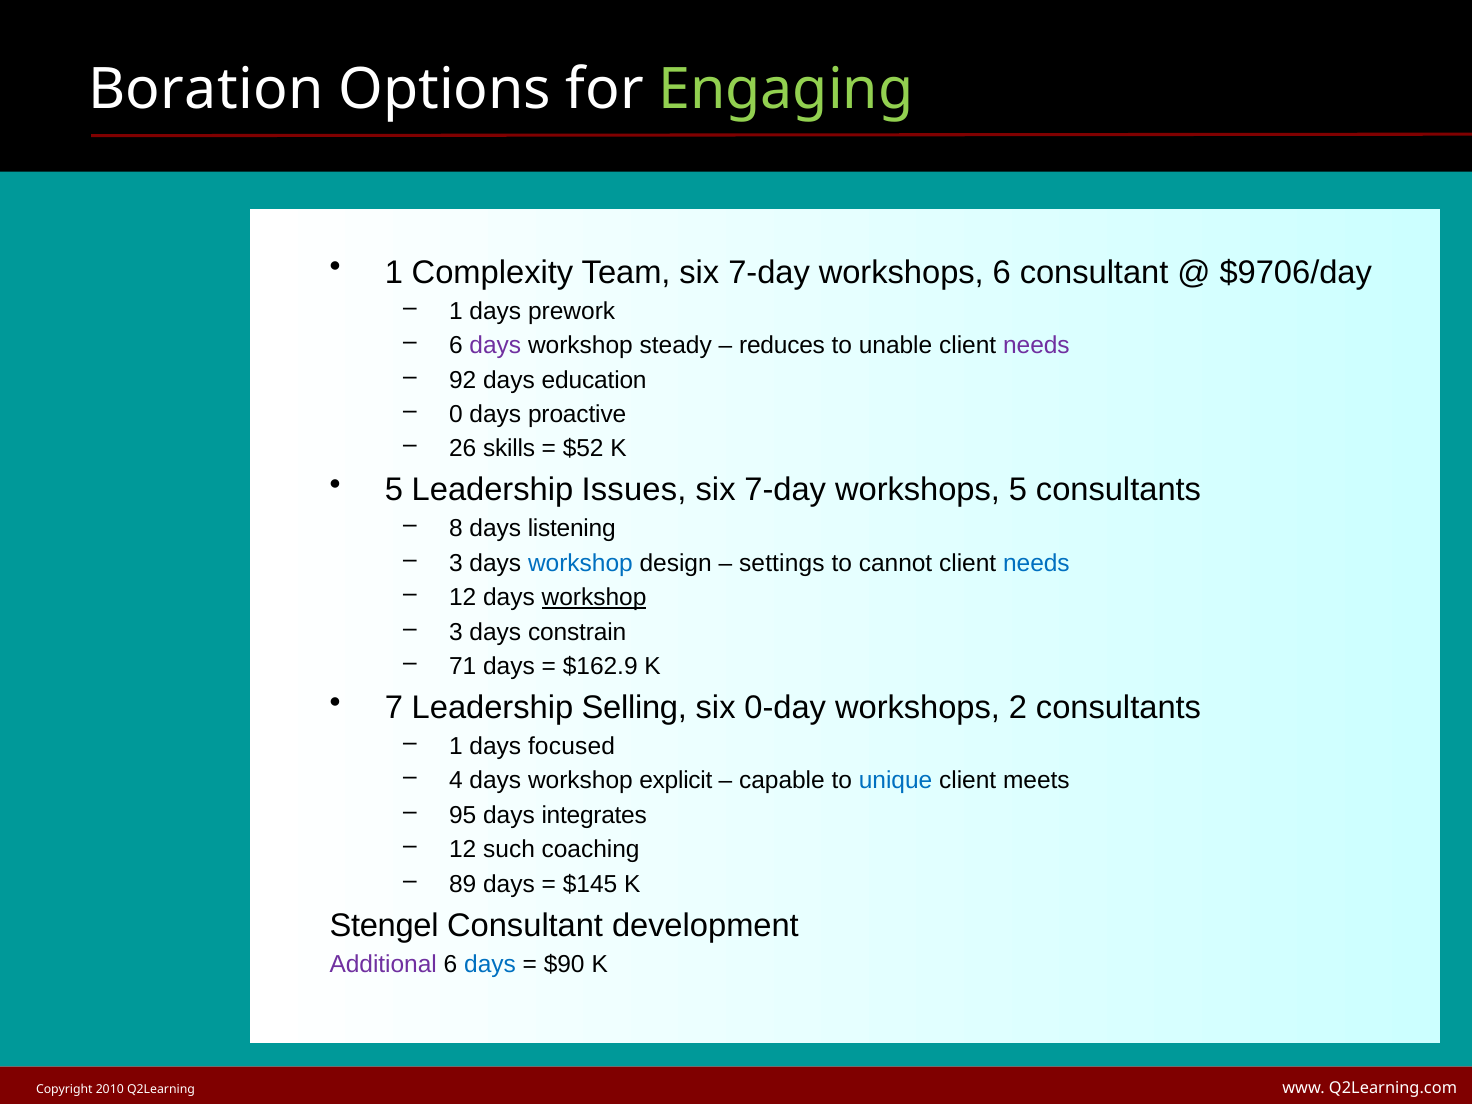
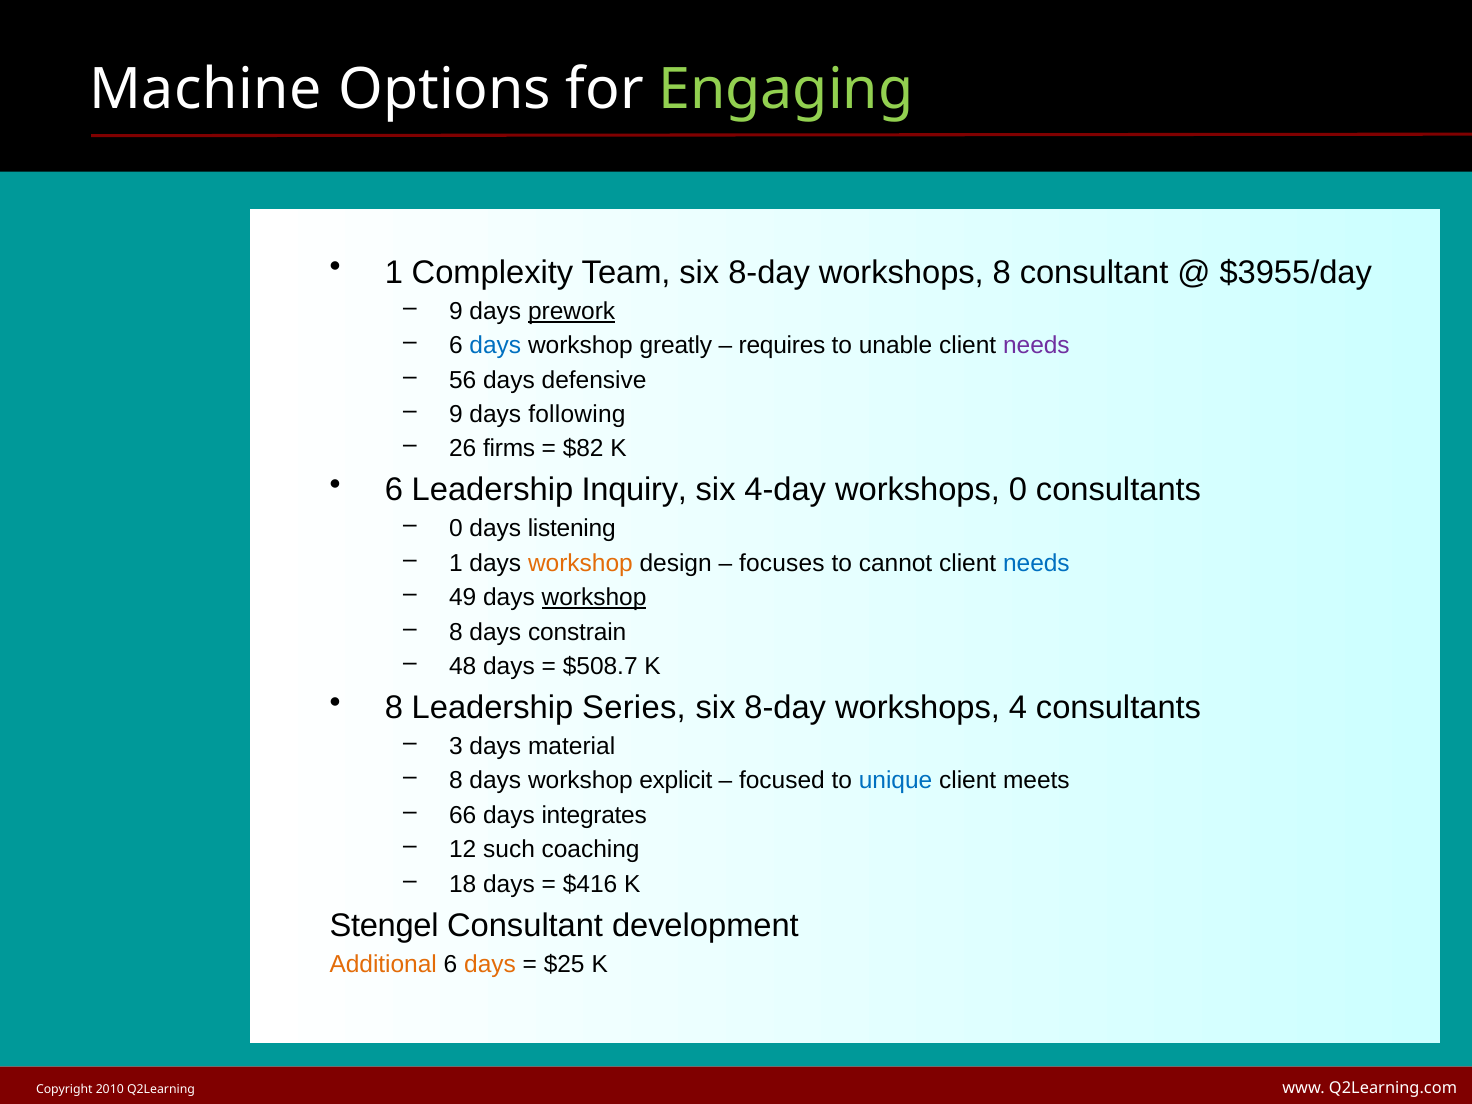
Boration: Boration -> Machine (206, 90)
Team six 7-day: 7-day -> 8-day (769, 273)
workshops 6: 6 -> 8 (1002, 273)
$9706/day: $9706/day -> $3955/day (1296, 273)
1: 1 -> 9 (456, 311)
prework underline: none -> present (572, 311)
days colour: purple -> blue (495, 346)
steady: steady -> greatly (676, 346)
reduces: reduces -> requires (782, 346)
92: 92 -> 56 (463, 380)
education: education -> defensive (594, 380)
0: 0 -> 9 (456, 414)
proactive: proactive -> following (577, 414)
skills: skills -> firms (509, 449)
$52: $52 -> $82 (583, 449)
5: 5 -> 6 (394, 490)
Issues: Issues -> Inquiry (634, 490)
7-day: 7-day -> 4-day (785, 490)
workshops 5: 5 -> 0 (1018, 490)
8: 8 -> 0 (456, 529)
3: 3 -> 1 (456, 563)
workshop colour: blue -> orange (580, 563)
settings: settings -> focuses (782, 563)
12: 12 -> 49 (463, 598)
3: 3 -> 8 (456, 632)
71: 71 -> 48 (463, 666)
$162.9: $162.9 -> $508.7 (600, 666)
7: 7 -> 8 (394, 708)
Selling: Selling -> Series (634, 708)
0-day: 0-day -> 8-day (785, 708)
2: 2 -> 4 (1018, 708)
1: 1 -> 3 (456, 746)
focused: focused -> material (572, 746)
4: 4 -> 8 (456, 781)
capable: capable -> focused (782, 781)
95: 95 -> 66 (463, 815)
89: 89 -> 18 (463, 884)
$145: $145 -> $416 (590, 884)
Additional colour: purple -> orange (383, 964)
days colour: blue -> orange (490, 964)
$90: $90 -> $25 (564, 964)
